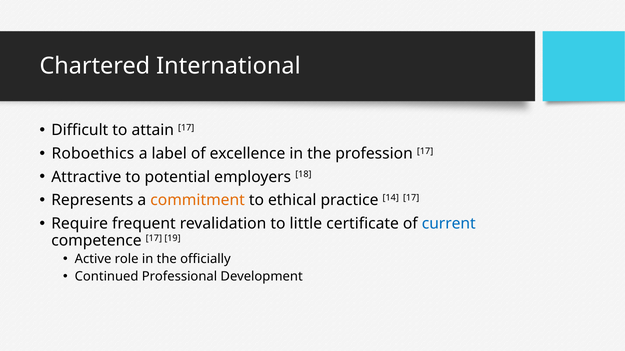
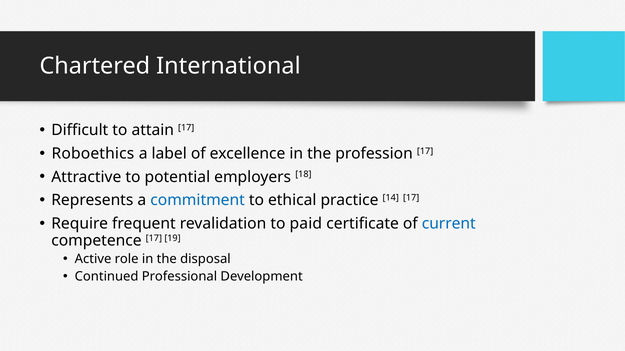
commitment colour: orange -> blue (198, 201)
little: little -> paid (306, 224)
officially: officially -> disposal (205, 260)
